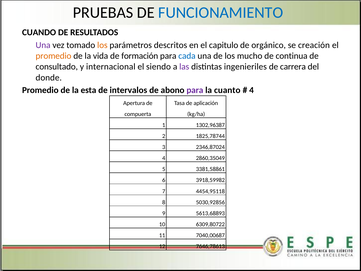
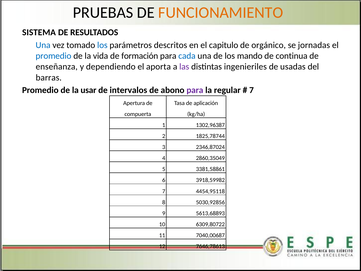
FUNCIONAMIENTO colour: blue -> orange (221, 13)
CUANDO: CUANDO -> SISTEMA (39, 32)
Una colour: purple -> blue (43, 45)
los colour: orange -> blue (102, 45)
creación: creación -> jornadas (314, 45)
promedio colour: orange -> blue (53, 56)
mucho: mucho -> mando (250, 56)
consultado: consultado -> enseñanza (57, 67)
internacional: internacional -> dependiendo (111, 67)
siendo: siendo -> aporta (158, 67)
carrera: carrera -> usadas (293, 67)
donde: donde -> barras (49, 77)
esta: esta -> usar (89, 90)
cuanto: cuanto -> regular (227, 90)
4: 4 -> 7 (252, 90)
